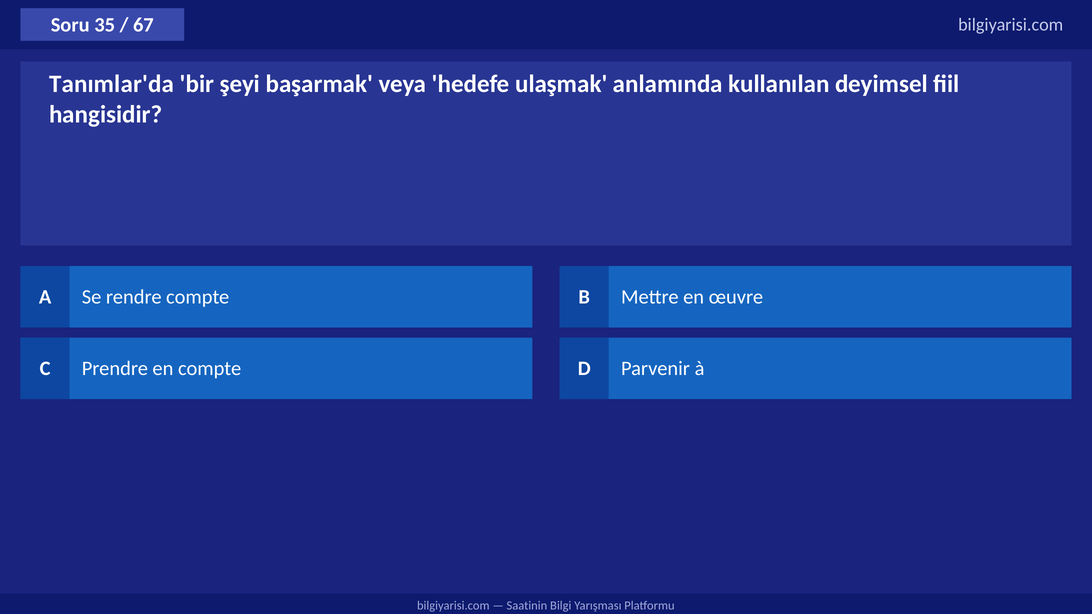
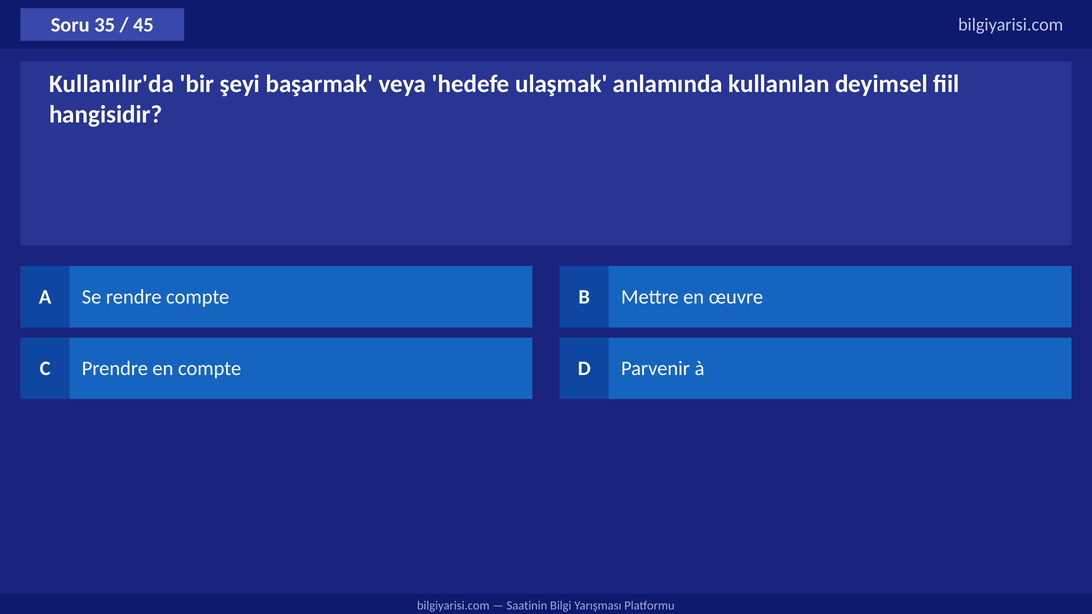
67: 67 -> 45 (143, 25)
Tanımlar'da: Tanımlar'da -> Kullanılır'da (112, 84)
